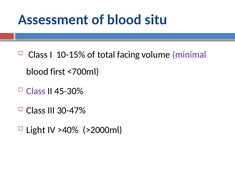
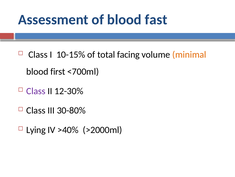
situ: situ -> fast (156, 20)
minimal colour: purple -> orange (189, 54)
45-30%: 45-30% -> 12-30% (69, 91)
30-47%: 30-47% -> 30-80% (71, 110)
Light: Light -> Lying (36, 129)
